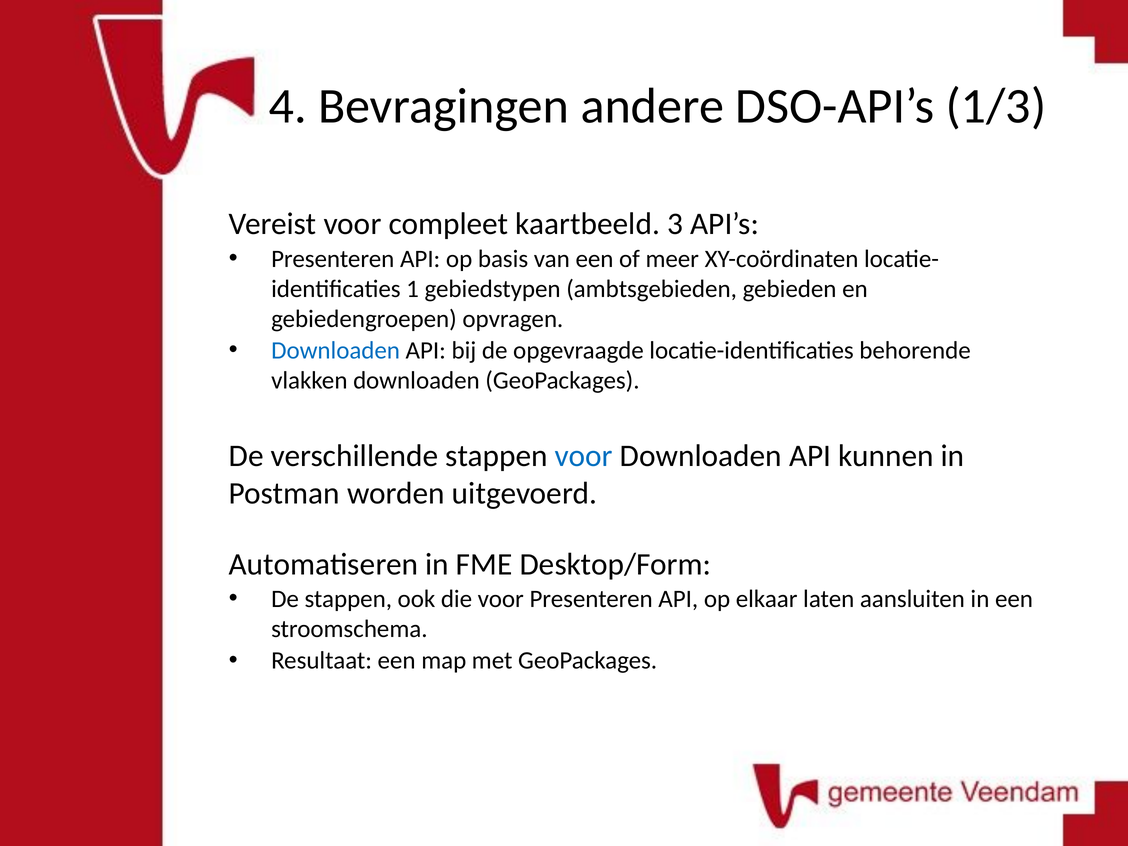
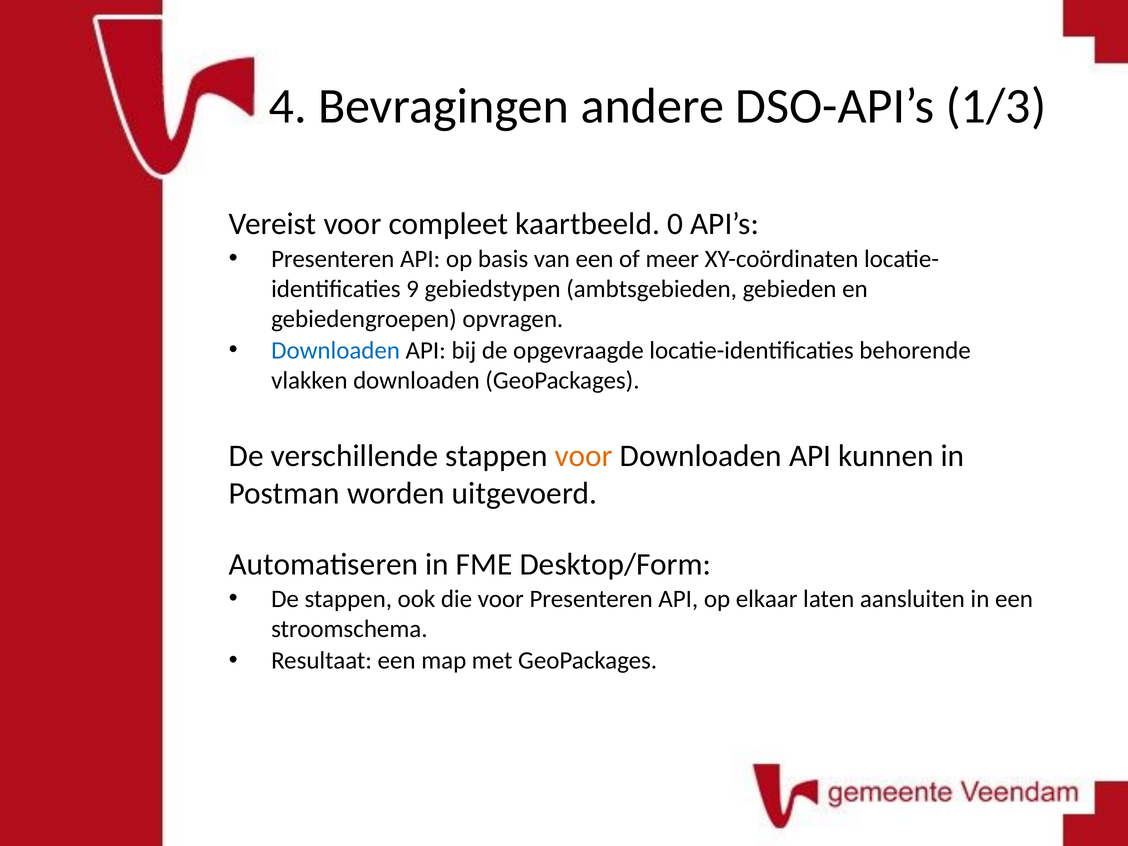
3: 3 -> 0 (675, 224)
1: 1 -> 9 (413, 289)
voor colour: blue -> orange (584, 456)
